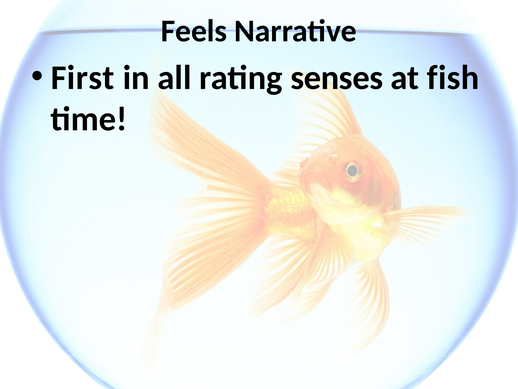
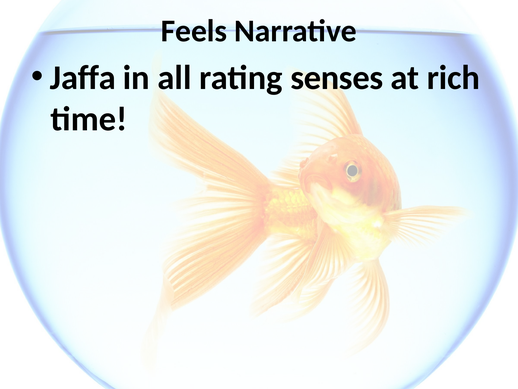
First: First -> Jaffa (83, 78)
fish: fish -> rich (453, 78)
